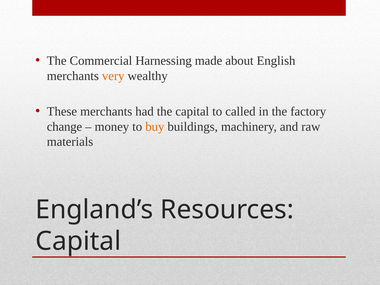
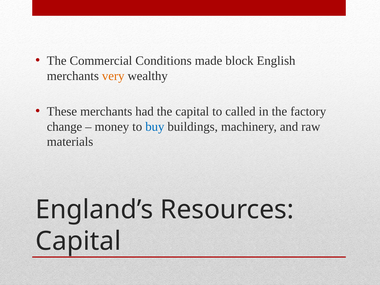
Harnessing: Harnessing -> Conditions (164, 61)
about: about -> block (239, 61)
buy colour: orange -> blue (155, 127)
